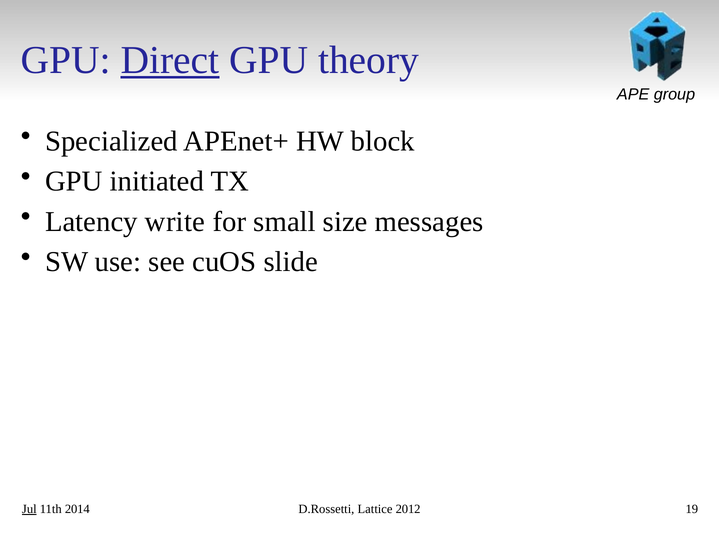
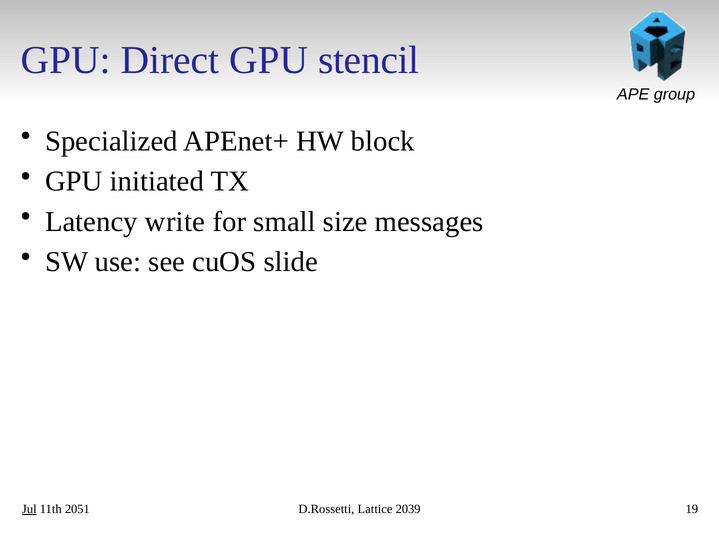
Direct underline: present -> none (170, 60)
theory: theory -> stencil (369, 60)
2014: 2014 -> 2051 (77, 509)
2012: 2012 -> 2039 (408, 509)
